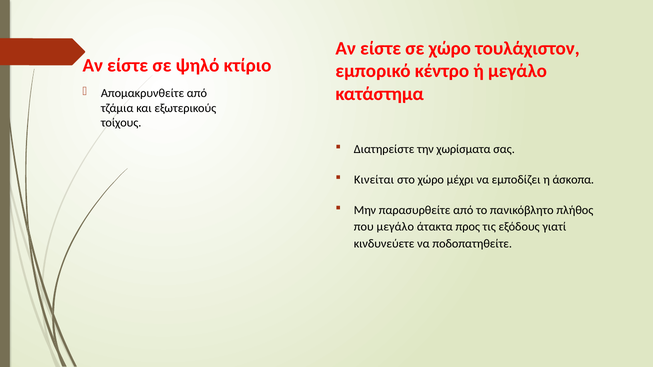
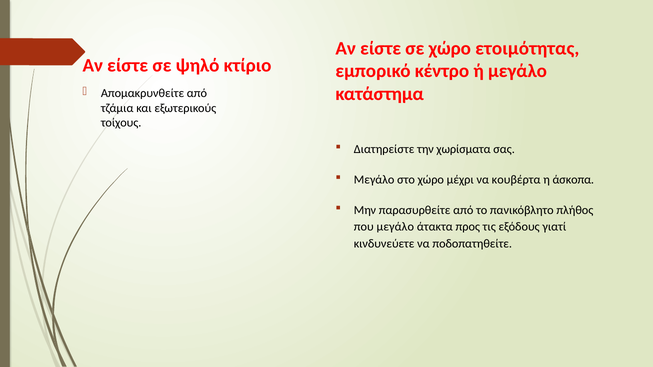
τουλάχιστον: τουλάχιστον -> ετοιμότητας (527, 48)
Κινείται: Κινείται -> Μεγάλο (374, 180)
εμποδίζει: εμποδίζει -> κουβέρτα (516, 180)
